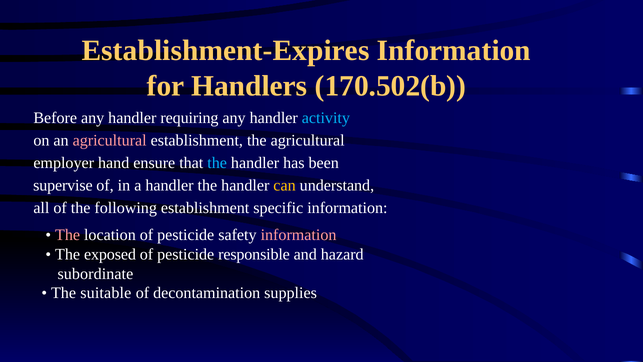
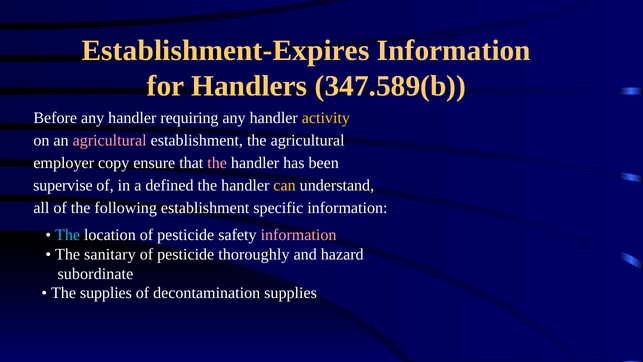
170.502(b: 170.502(b -> 347.589(b (390, 86)
activity colour: light blue -> yellow (326, 118)
hand: hand -> copy (114, 163)
the colour: light blue -> pink (217, 163)
a handler: handler -> defined (169, 185)
The colour: pink -> light blue (68, 235)
exposed: exposed -> sanitary (110, 254)
responsible: responsible -> thoroughly (254, 254)
The suitable: suitable -> supplies (106, 293)
